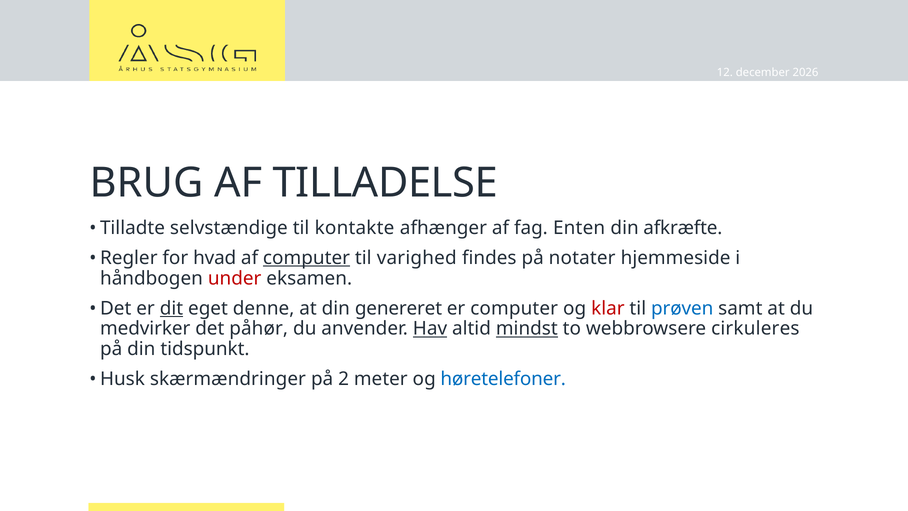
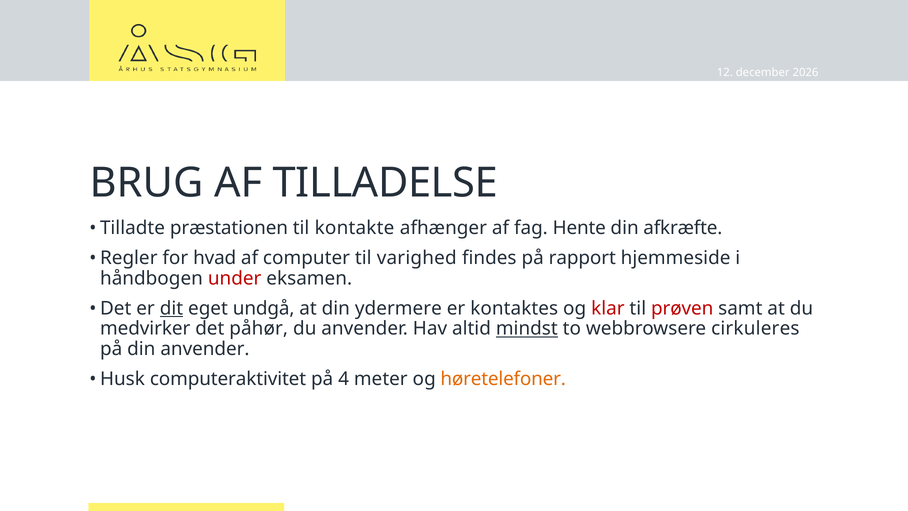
selvstændige: selvstændige -> præstationen (229, 228)
Enten: Enten -> Hente (579, 228)
computer underline: present -> none (307, 258)
notater: notater -> rapport (582, 258)
denne: denne -> undgå (264, 308)
genereret: genereret -> ydermere (398, 308)
er computer: computer -> kontaktes (514, 308)
prøven colour: blue -> red (682, 308)
Hav underline: present -> none (430, 329)
din tidspunkt: tidspunkt -> anvender (205, 349)
skærmændringer: skærmændringer -> computeraktivitet (228, 379)
2: 2 -> 4 (344, 379)
høretelefoner colour: blue -> orange (503, 379)
